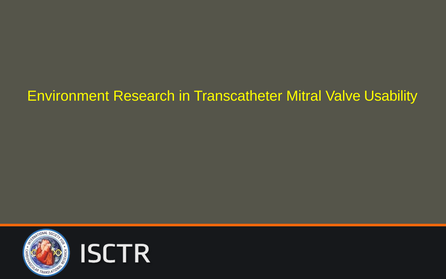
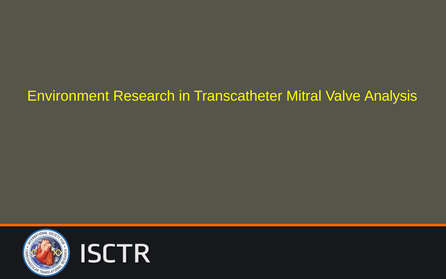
Usability: Usability -> Analysis (391, 96)
